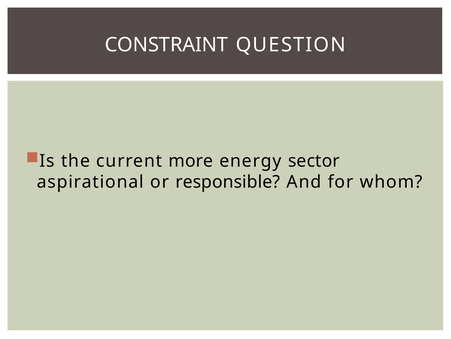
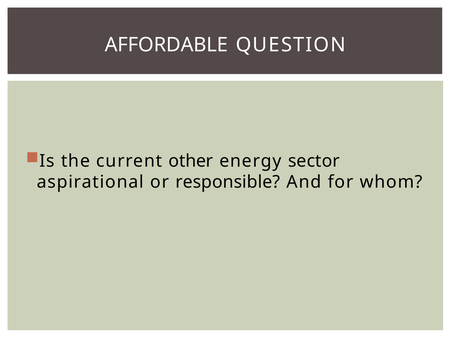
CONSTRAINT: CONSTRAINT -> AFFORDABLE (166, 45)
more: more -> other (191, 161)
